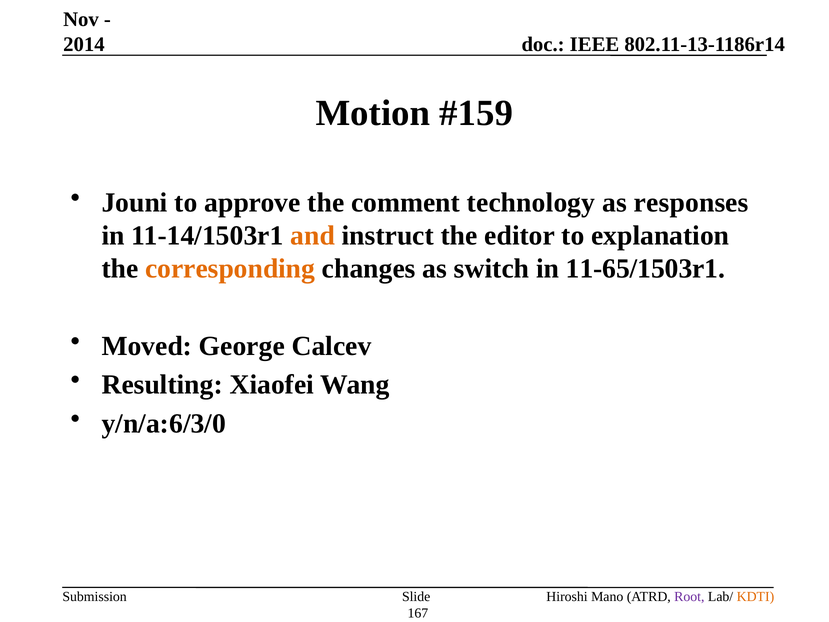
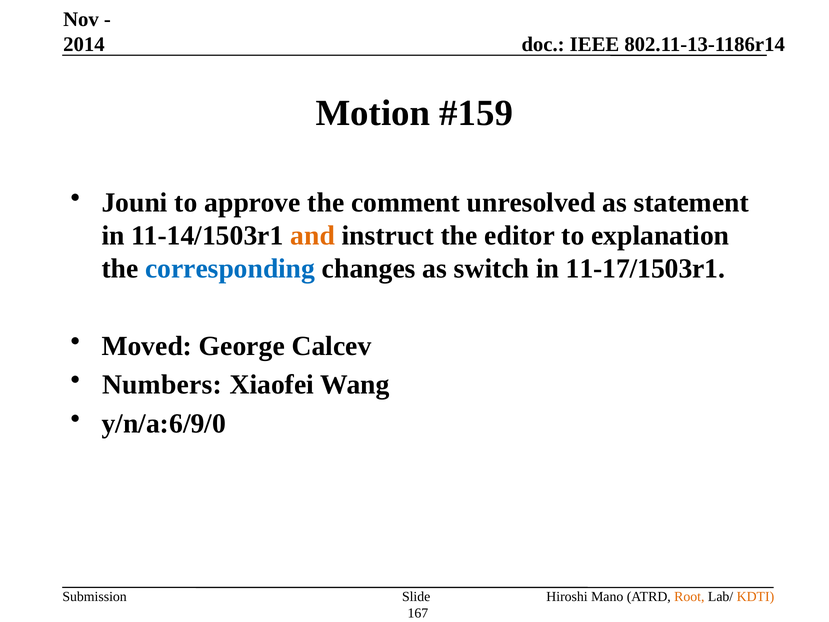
technology: technology -> unresolved (531, 202)
responses: responses -> statement (691, 202)
corresponding colour: orange -> blue (230, 269)
11-65/1503r1: 11-65/1503r1 -> 11-17/1503r1 (645, 269)
Resulting: Resulting -> Numbers (162, 385)
y/n/a:6/3/0: y/n/a:6/3/0 -> y/n/a:6/9/0 (164, 423)
Root colour: purple -> orange (689, 596)
